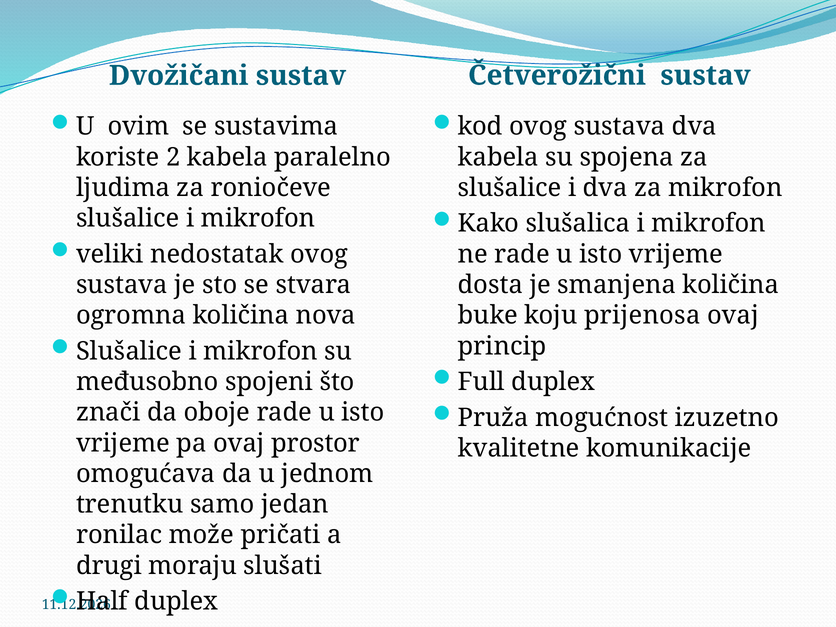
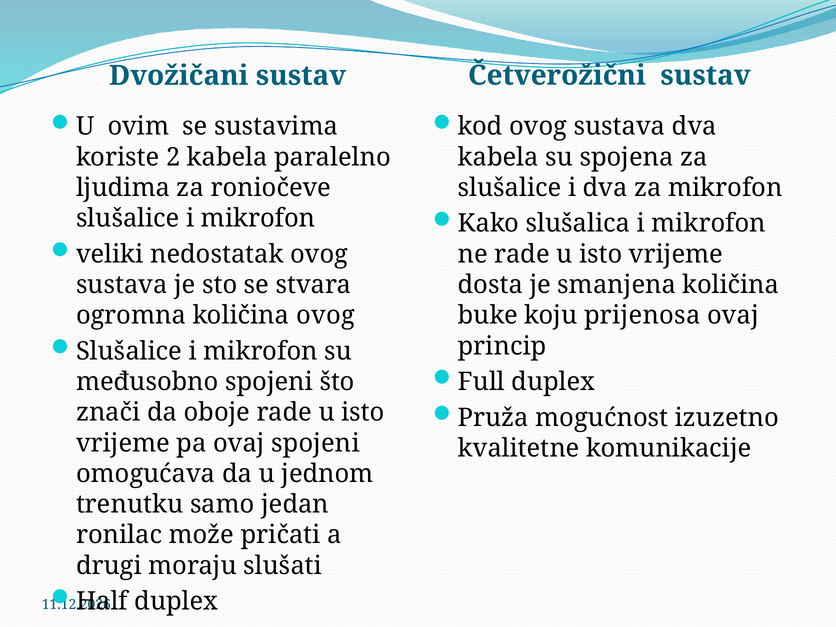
količina nova: nova -> ovog (326, 315)
ovaj prostor: prostor -> spojeni (315, 443)
